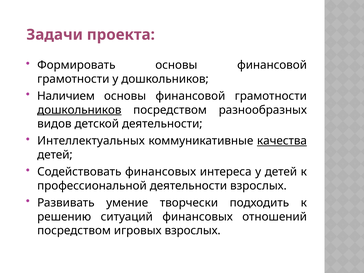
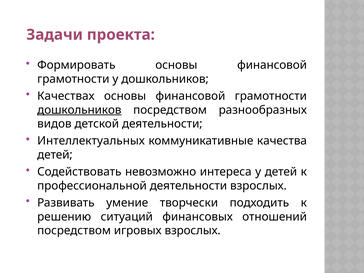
Наличием: Наличием -> Качествах (66, 96)
качества underline: present -> none (282, 141)
Содействовать финансовых: финансовых -> невозможно (161, 172)
